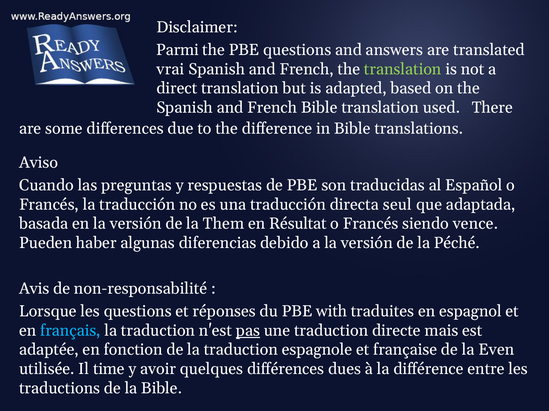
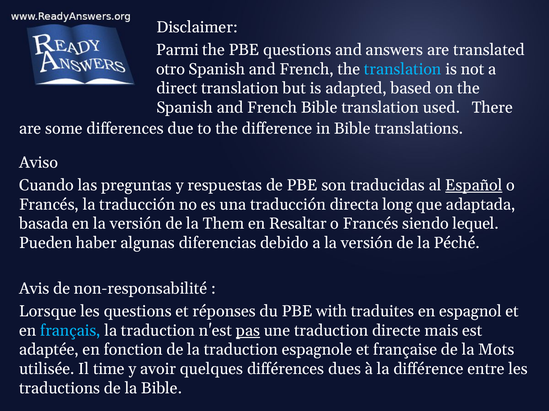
vrai: vrai -> otro (171, 69)
translation colour: light green -> light blue (403, 69)
Español underline: none -> present (474, 186)
seul: seul -> long (398, 205)
Résultat: Résultat -> Resaltar (298, 224)
vence: vence -> lequel (476, 224)
Even: Even -> Mots (496, 350)
